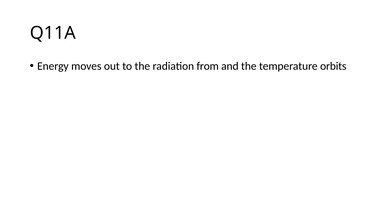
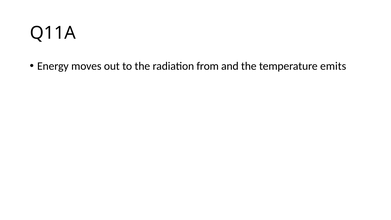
orbits: orbits -> emits (333, 66)
